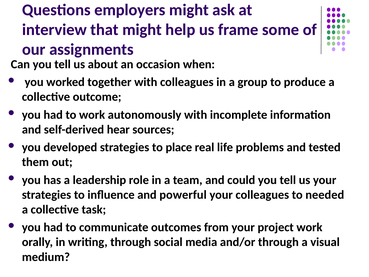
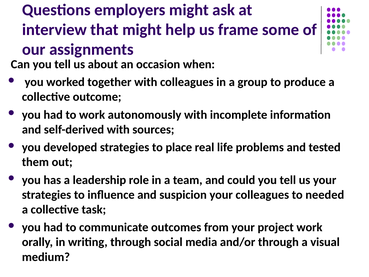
self-derived hear: hear -> with (118, 129)
powerful: powerful -> suspicion (183, 195)
